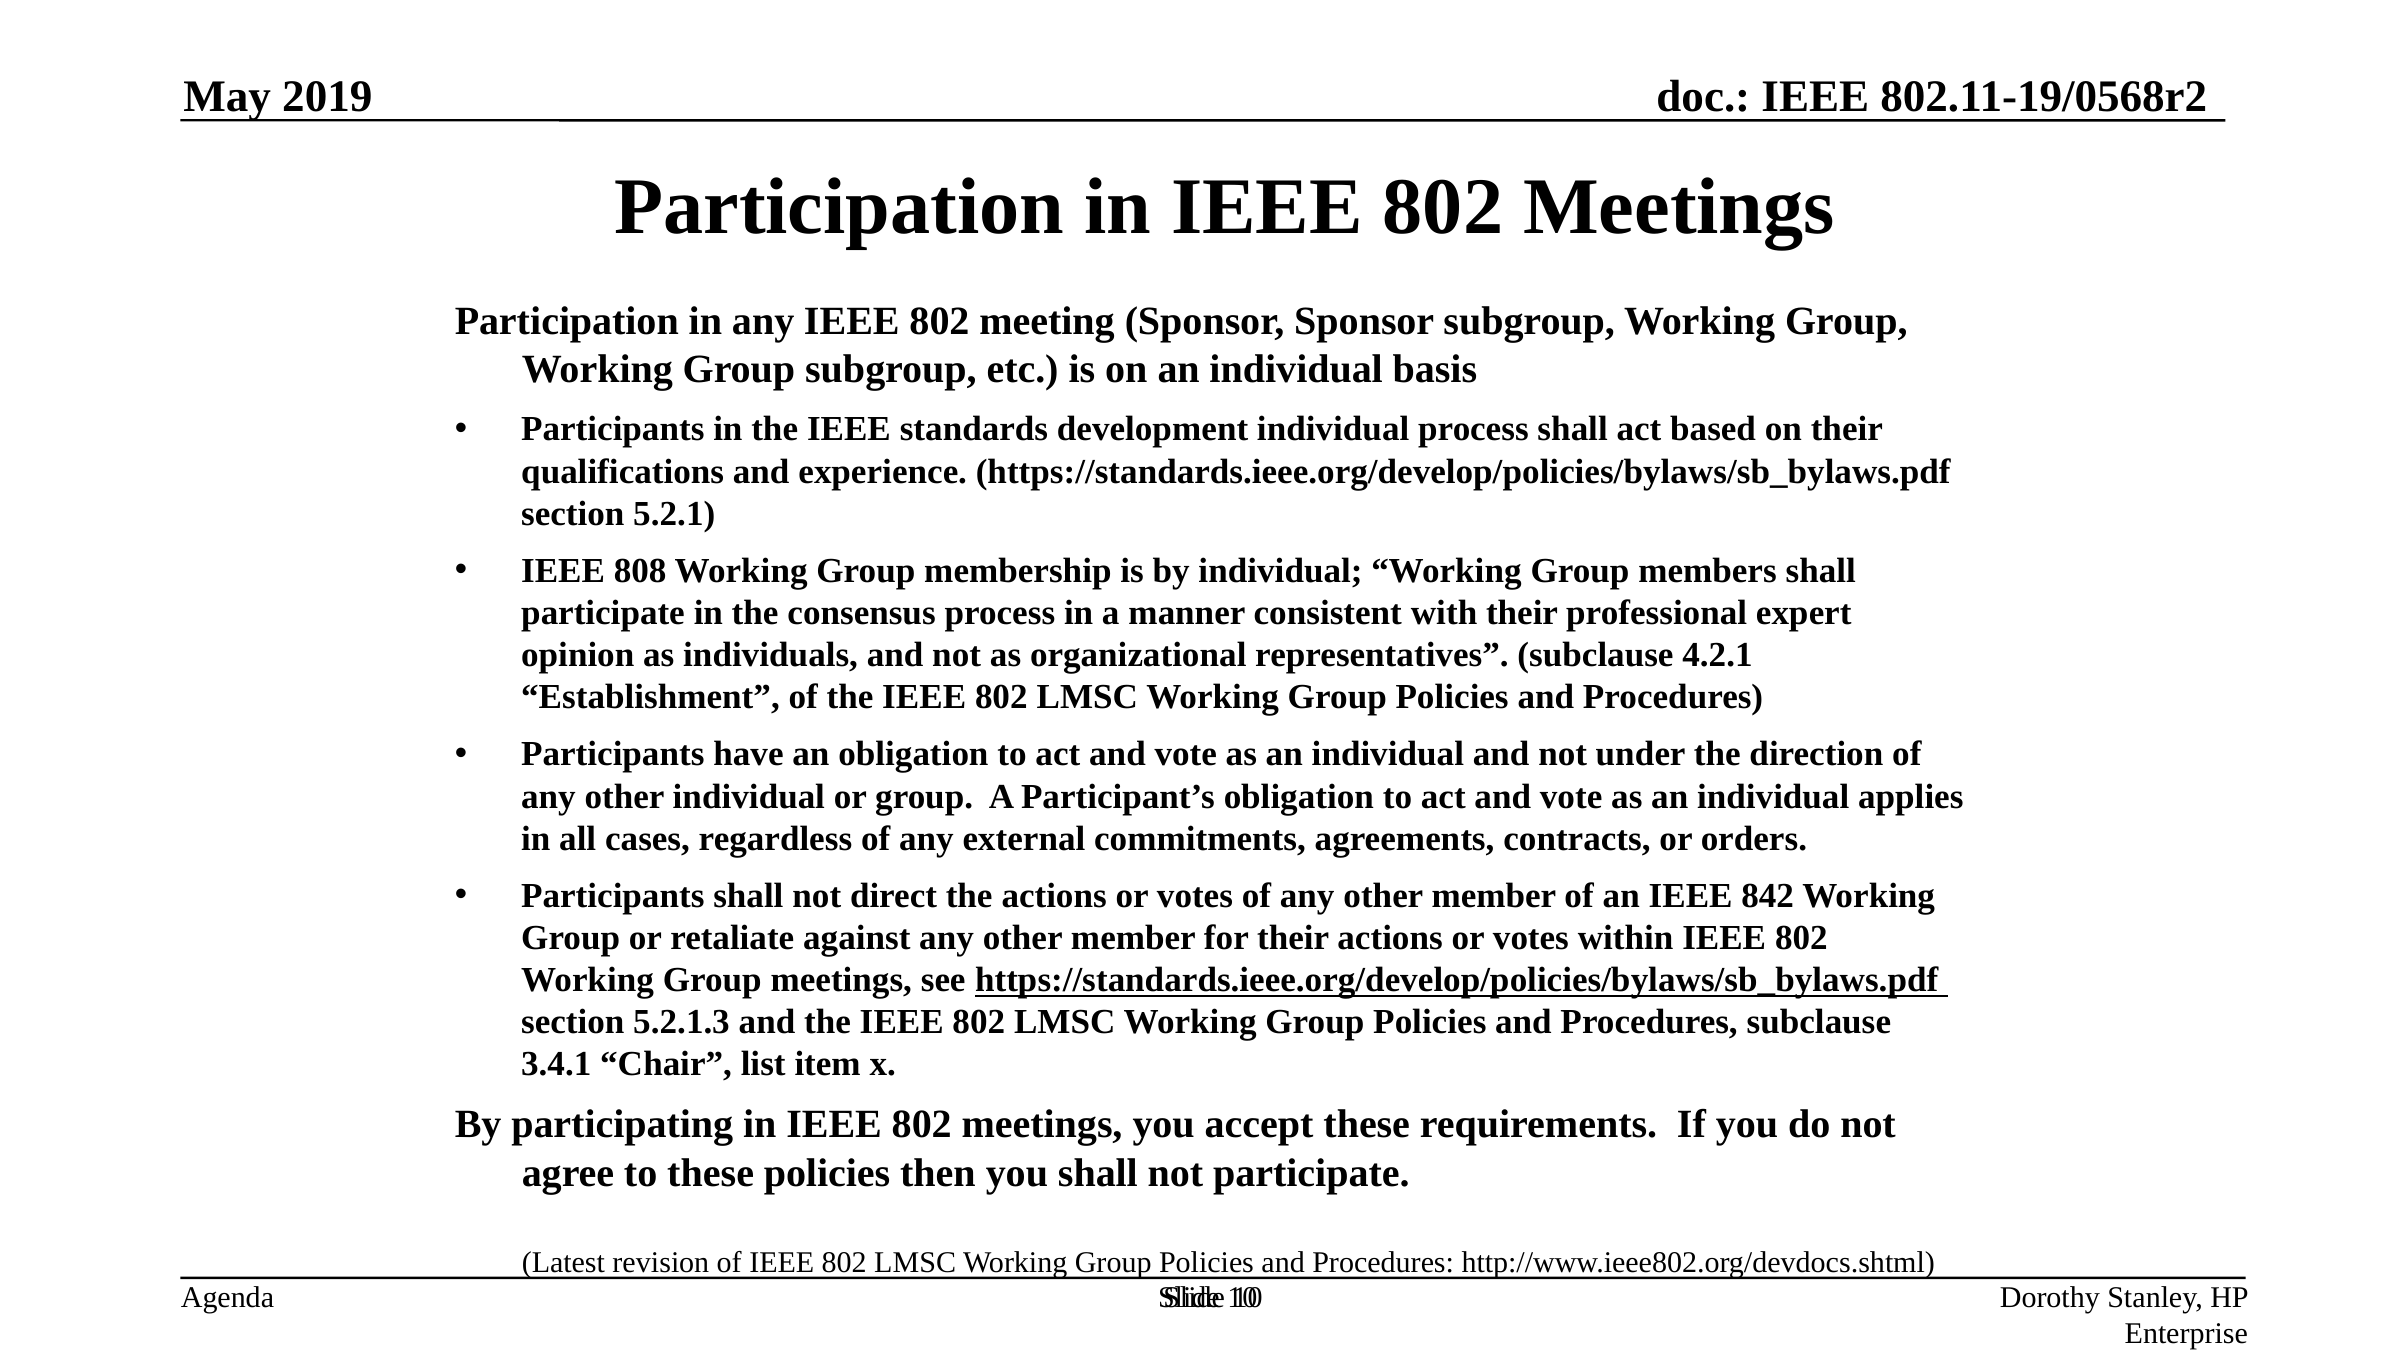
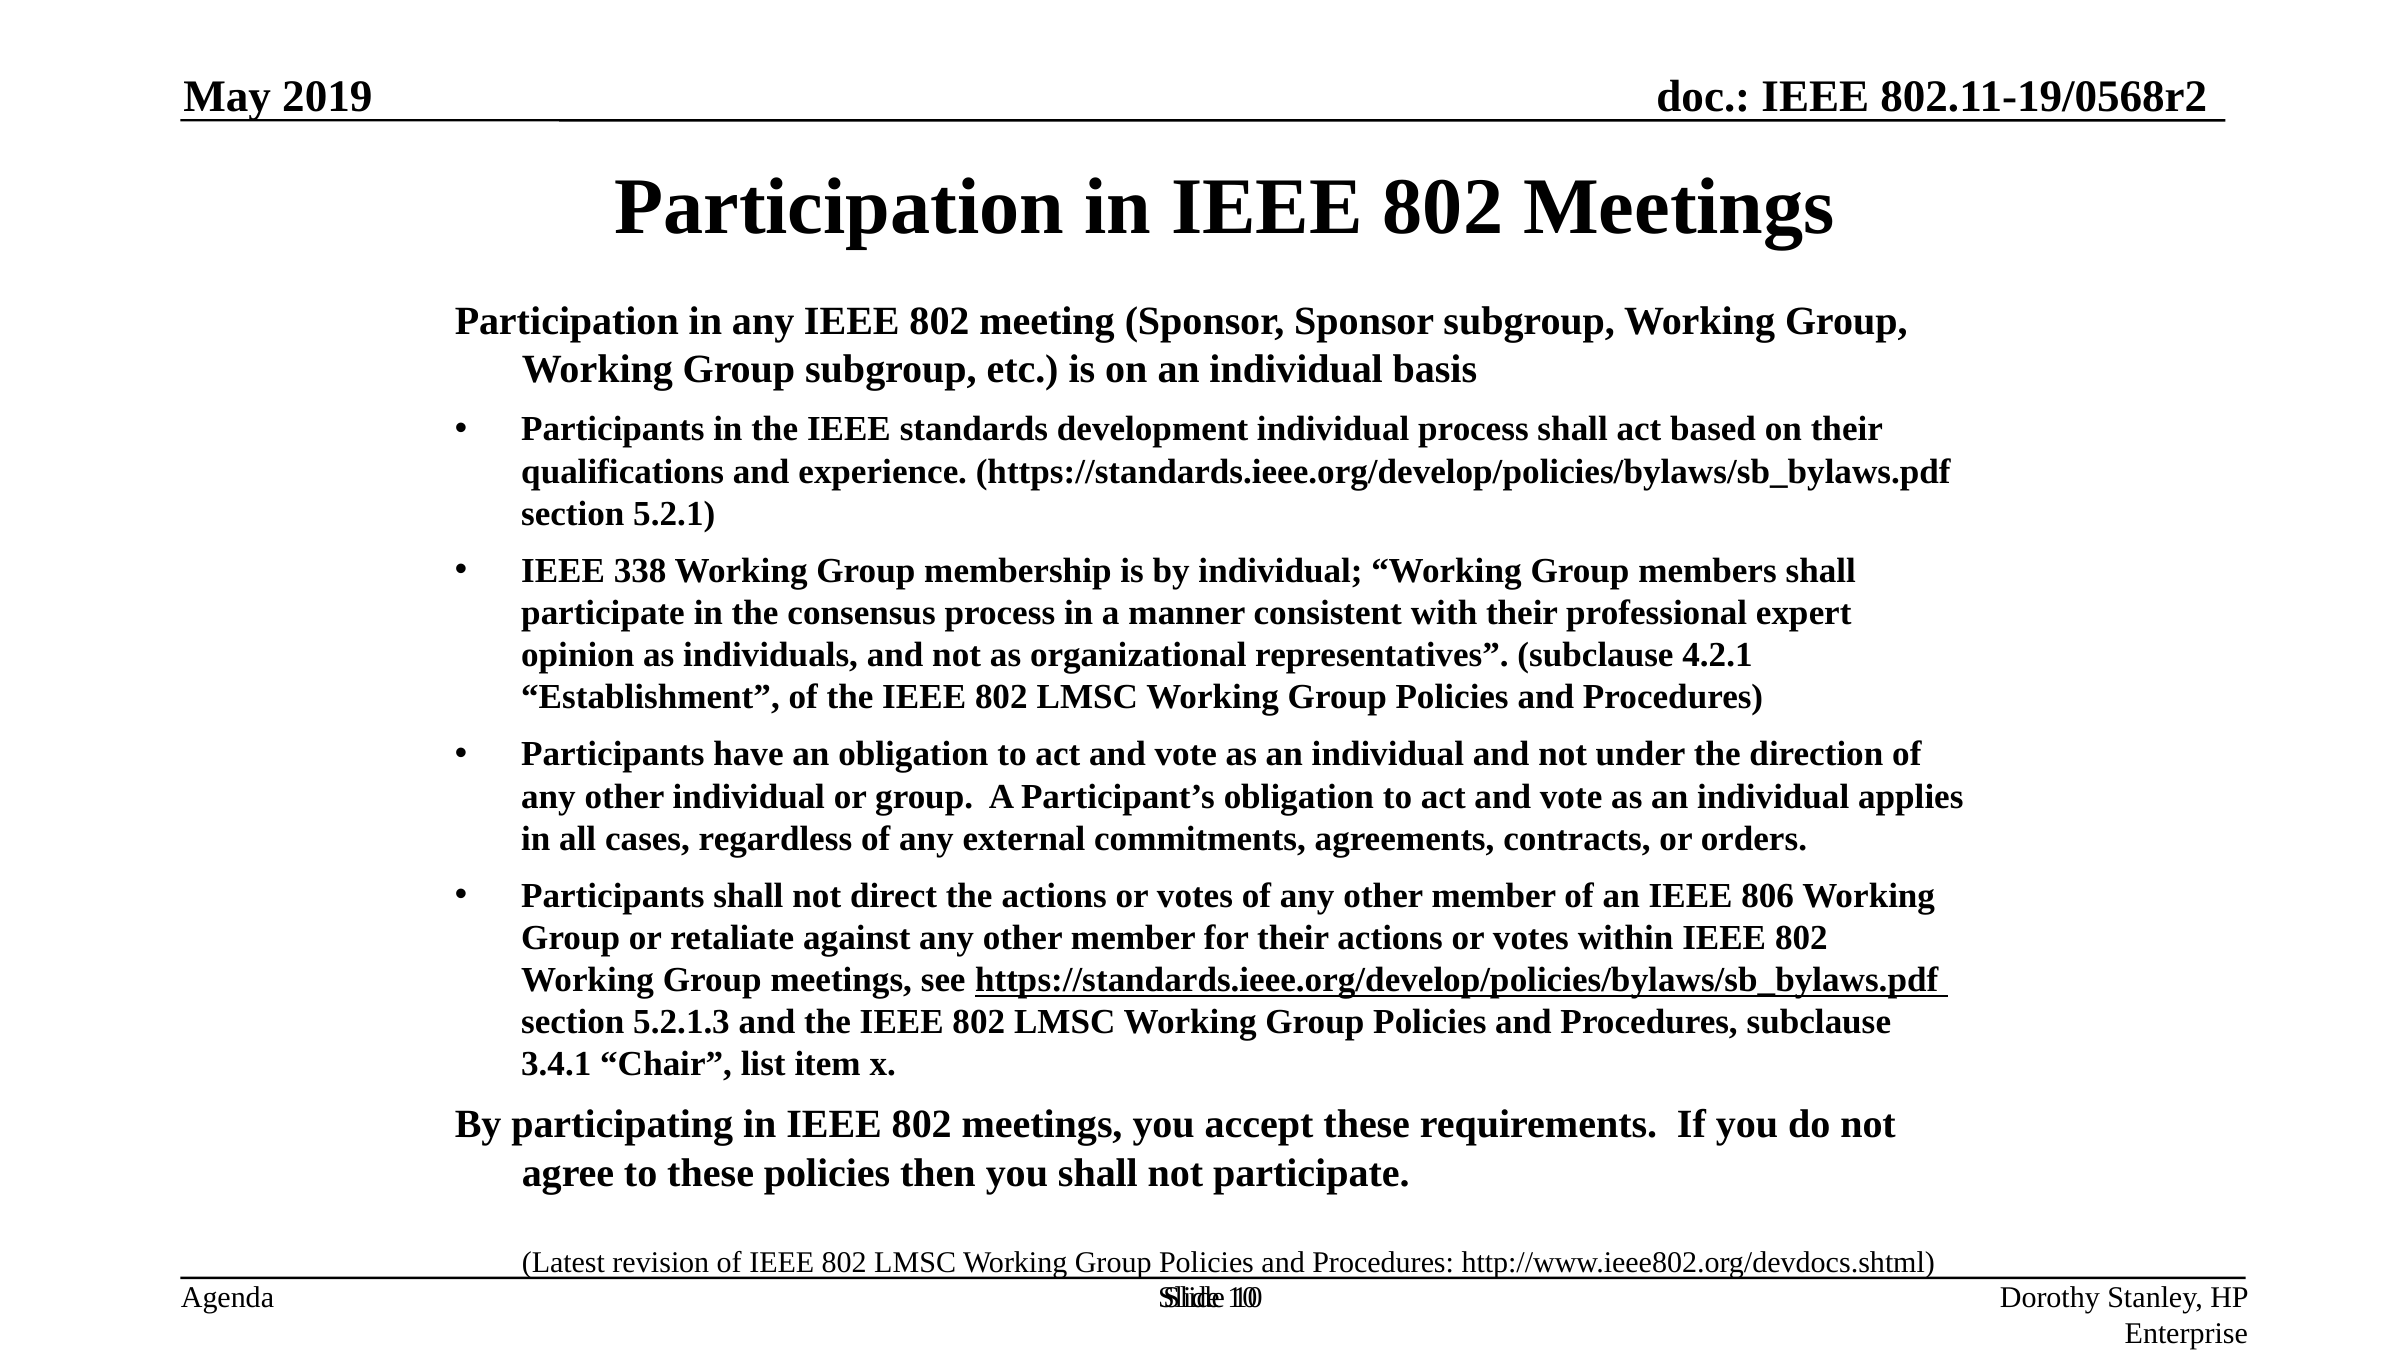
808: 808 -> 338 (640, 571)
842: 842 -> 806 (1768, 896)
